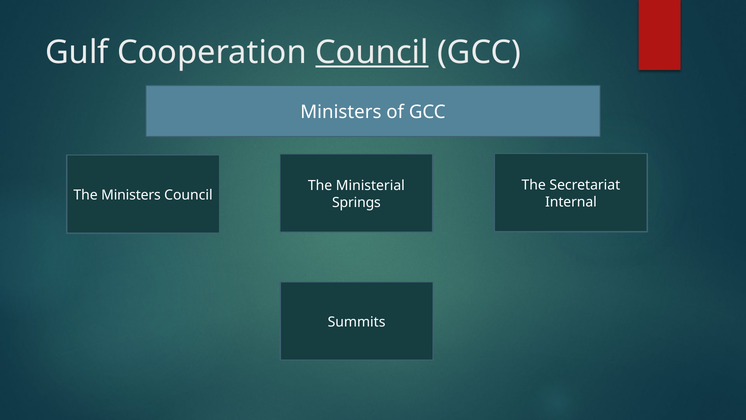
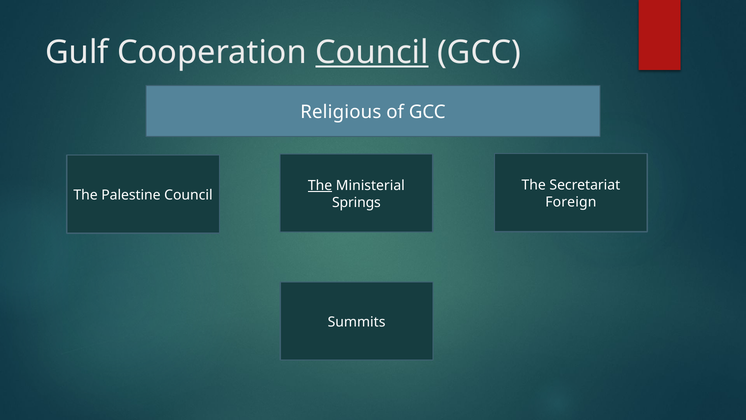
Ministers: Ministers -> Religious (341, 112)
The underline: none -> present (320, 185)
The Ministers: Ministers -> Palestine (131, 195)
Internal: Internal -> Foreign (571, 202)
